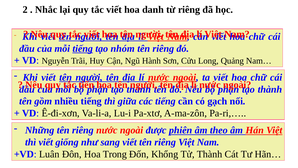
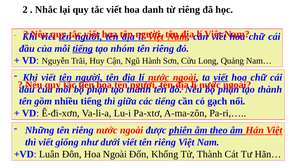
viết underline: none -> present (221, 77)
sang: sang -> dưới (110, 142)
Hoa Trong: Trong -> Ngoài (115, 154)
